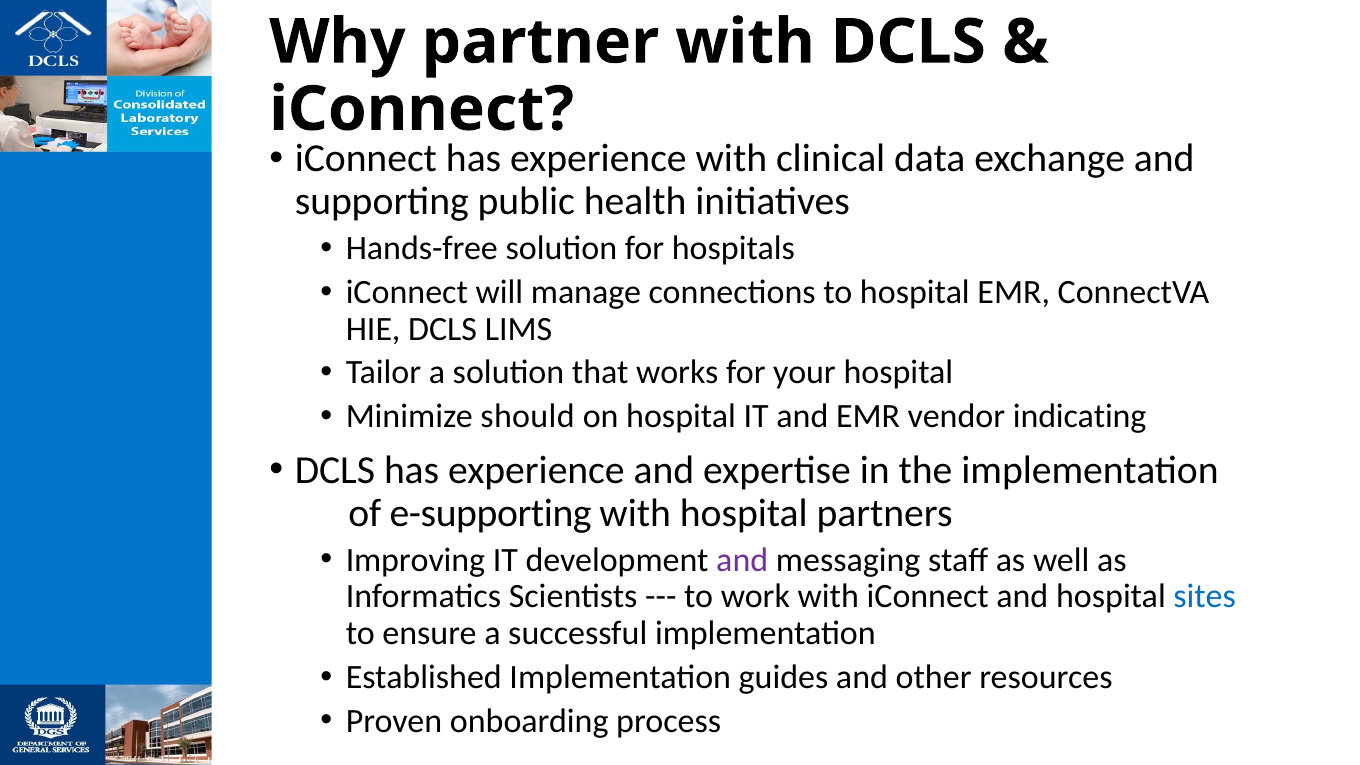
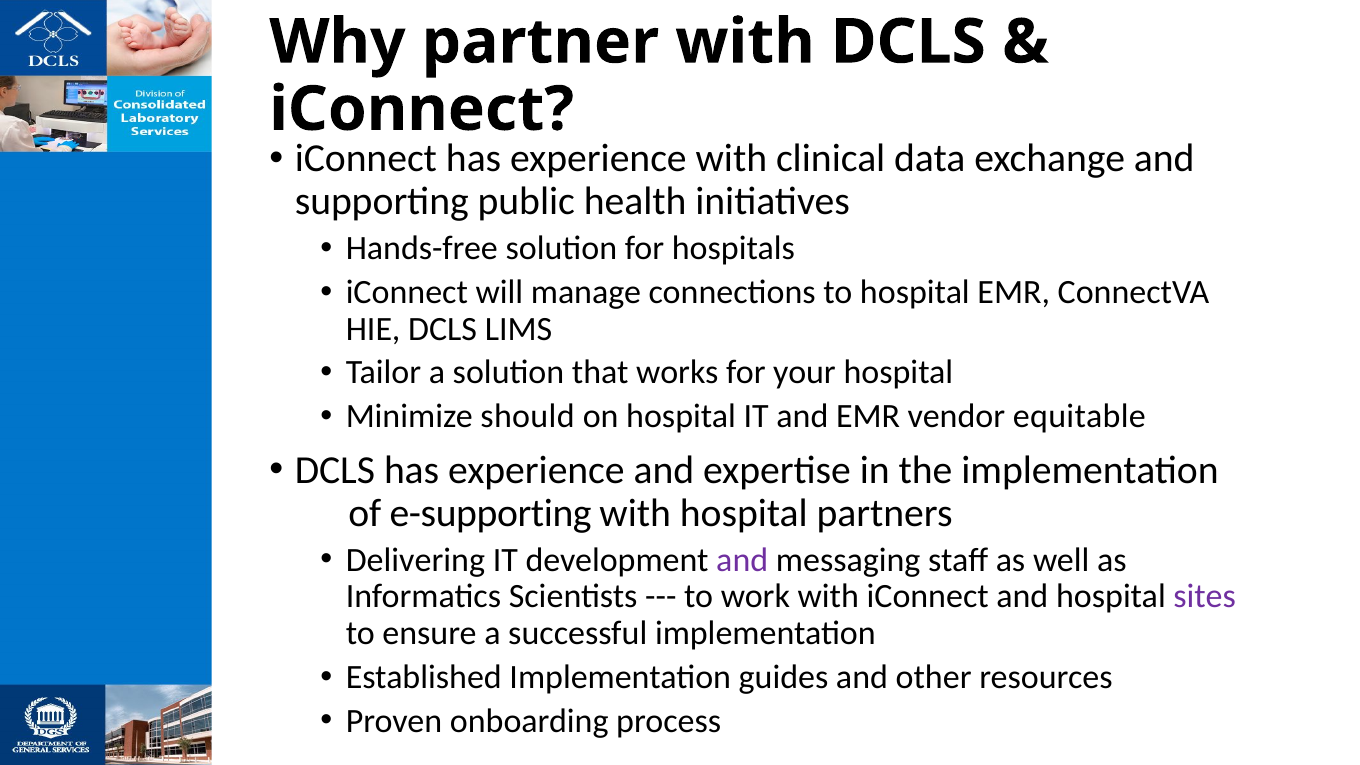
indicating: indicating -> equitable (1079, 417)
Improving: Improving -> Delivering (415, 560)
sites colour: blue -> purple (1205, 597)
